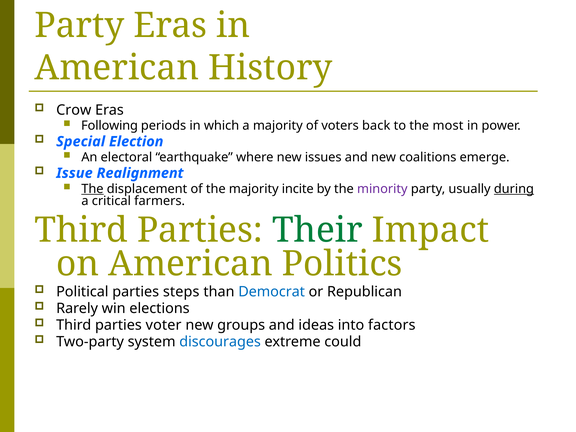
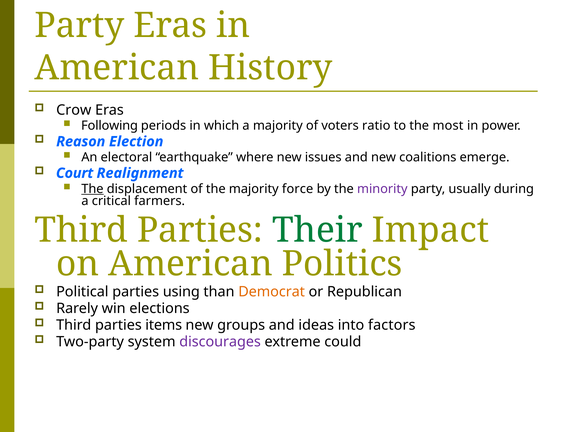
back: back -> ratio (376, 126)
Special: Special -> Reason (81, 142)
Issue: Issue -> Court (75, 173)
incite: incite -> force (298, 189)
during underline: present -> none (514, 189)
steps: steps -> using (181, 292)
Democrat colour: blue -> orange (272, 292)
voter: voter -> items (164, 325)
discourages colour: blue -> purple (220, 342)
